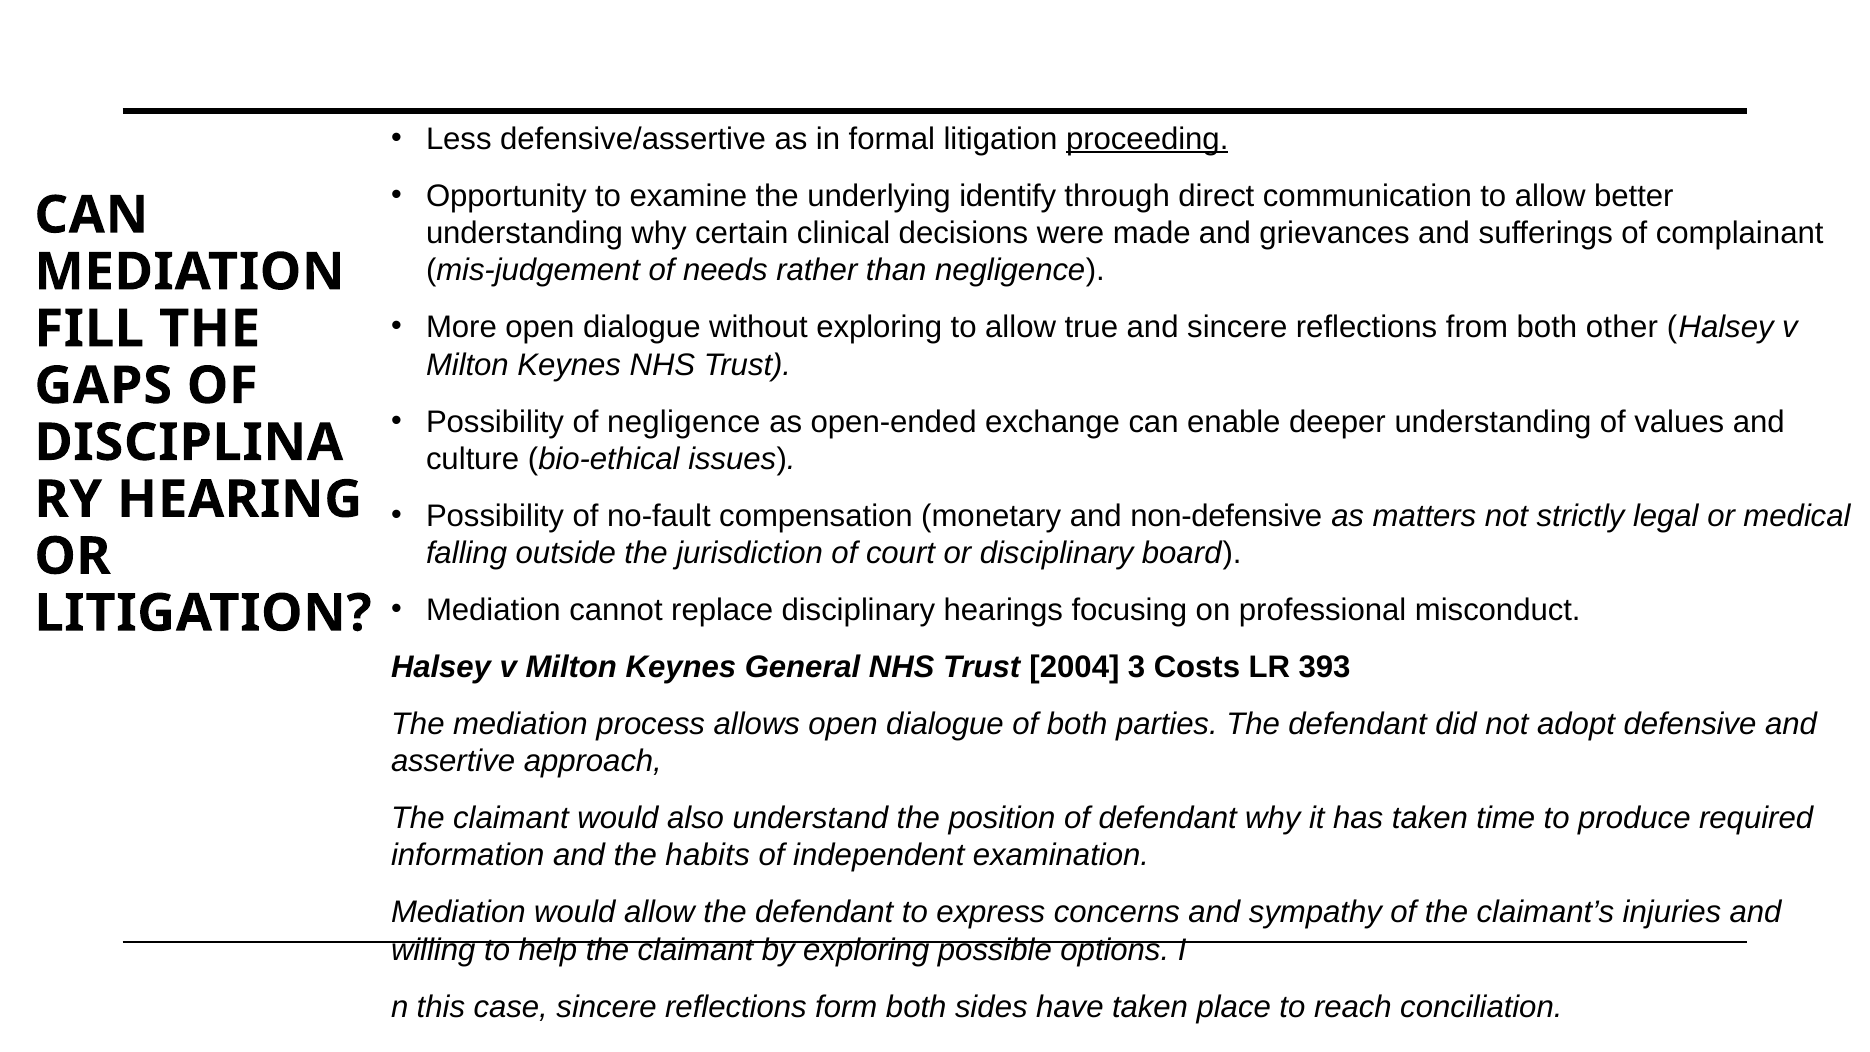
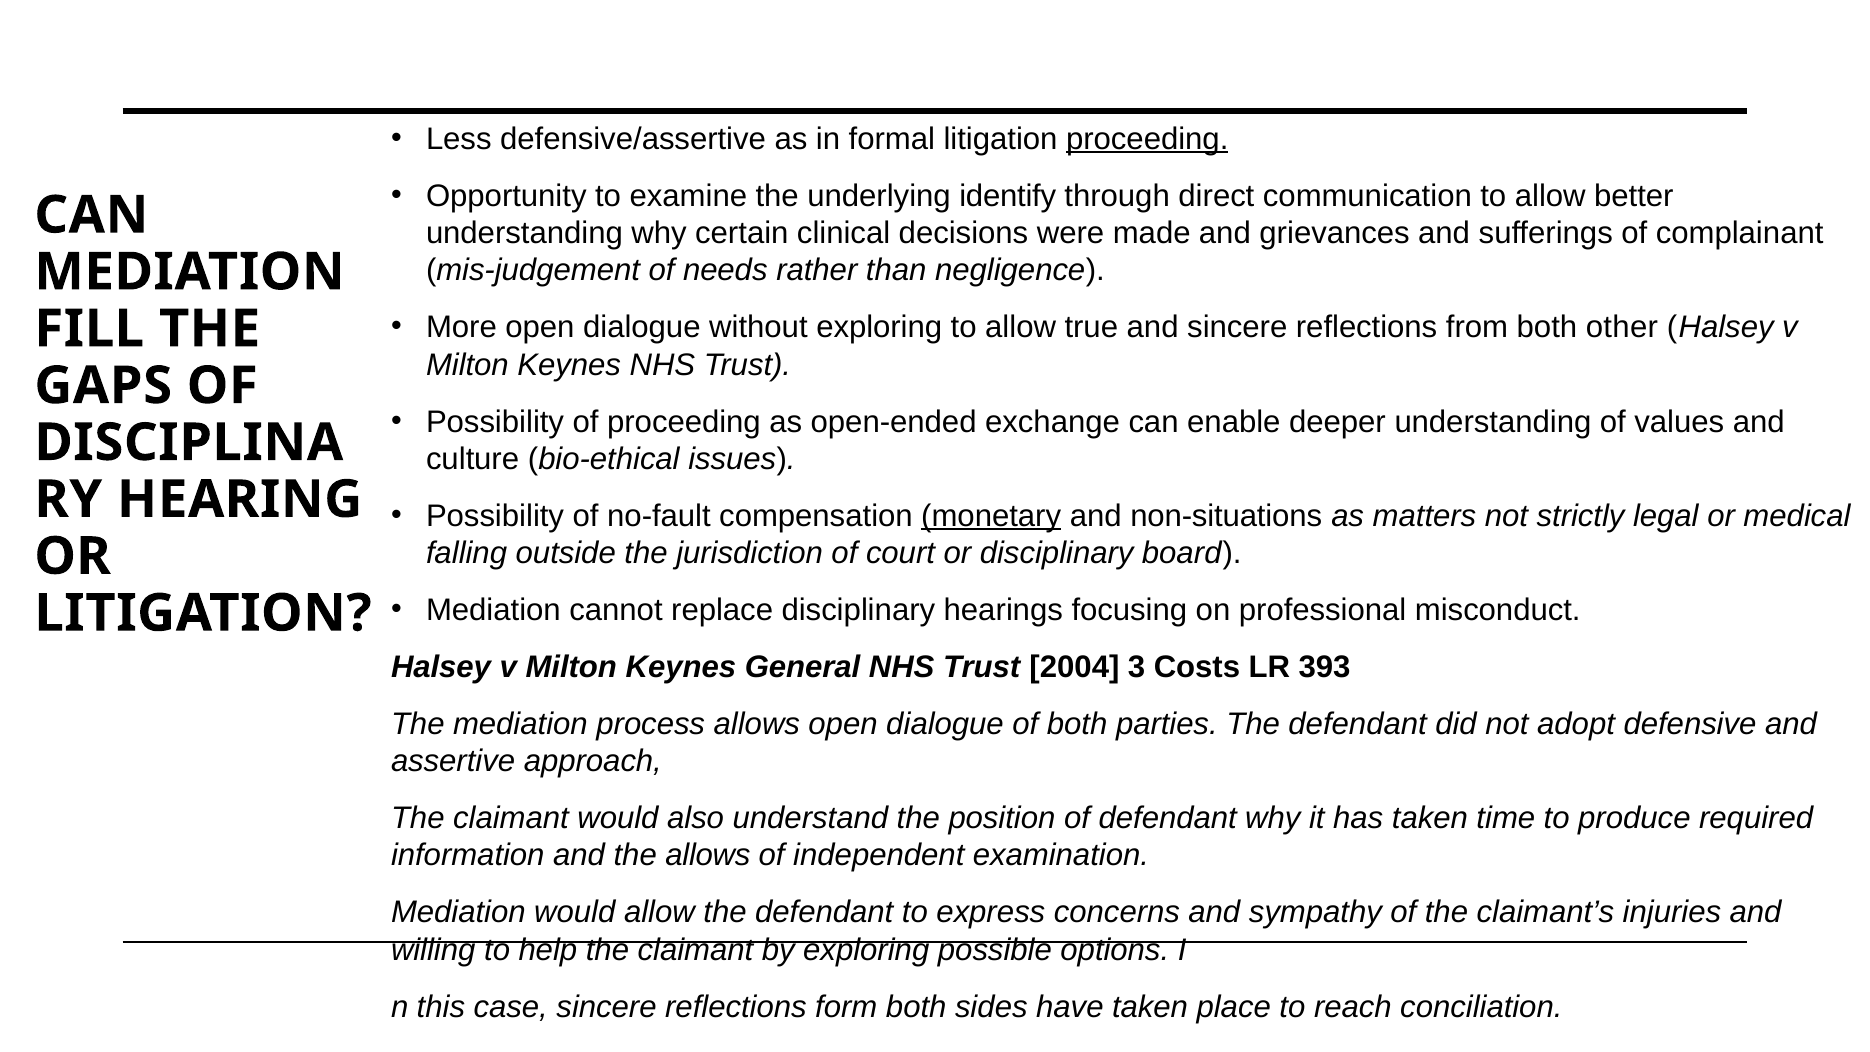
of negligence: negligence -> proceeding (684, 422)
monetary underline: none -> present (991, 516)
non-defensive: non-defensive -> non-situations (1226, 516)
the habits: habits -> allows (708, 856)
